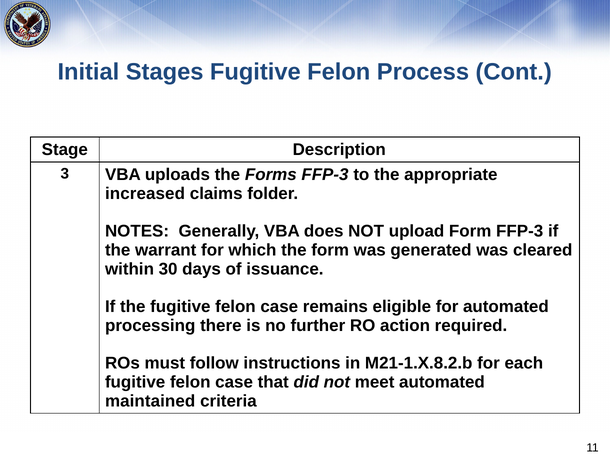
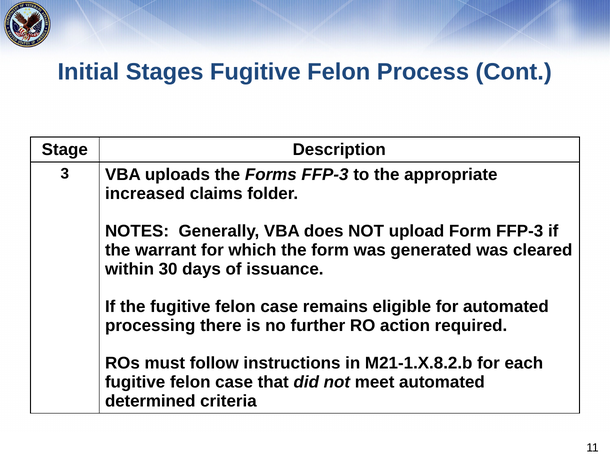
maintained: maintained -> determined (150, 402)
